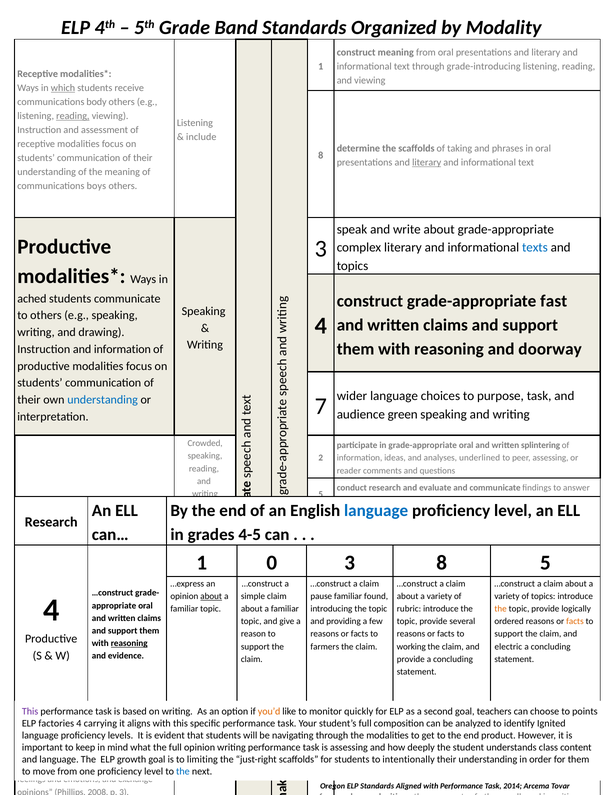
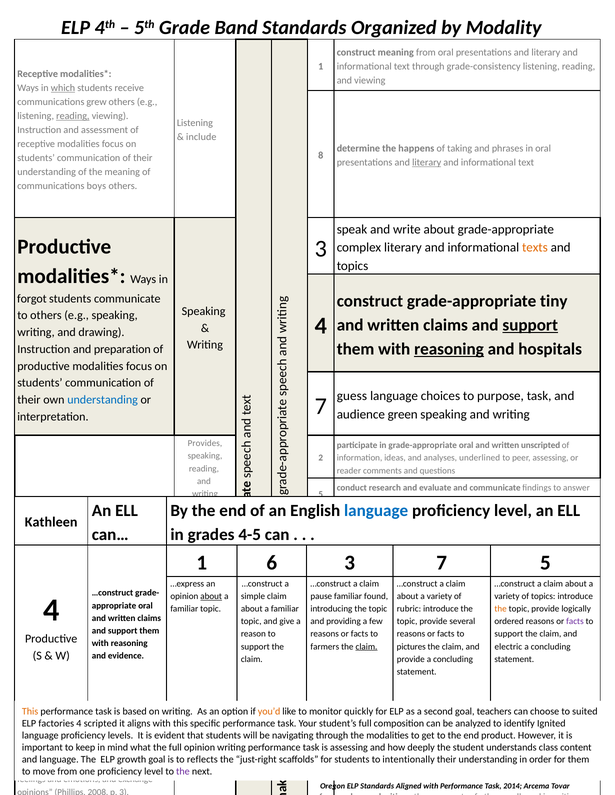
grade-introducing: grade-introducing -> grade-consistency (484, 66)
body: body -> grew (97, 102)
the scaffolds: scaffolds -> happens (416, 149)
texts colour: blue -> orange (535, 248)
ached: ached -> forgot (32, 299)
fast: fast -> tiny (554, 302)
support underline: none -> present (530, 326)
reasoning underline: none -> present (449, 350)
doorway: doorway -> hospitals (550, 350)
and information: information -> preparation (122, 350)
wider: wider -> guess (352, 397)
Crowded: Crowded -> Provides (205, 444)
splintering: splintering -> unscripted (541, 446)
Research: Research -> Kathleen (51, 523)
0: 0 -> 6 (272, 563)
3 8: 8 -> 7 (442, 563)
facts colour: orange -> purple (575, 622)
reasoning underline: present -> none (129, 644)
claim underline: none -> present (366, 647)
working: working -> pictures (411, 647)
This colour: purple -> orange (30, 712)
points: points -> suited (585, 712)
carrying: carrying -> scripted (100, 724)
limiting: limiting -> reflects (202, 760)
the colour: blue -> purple (183, 772)
